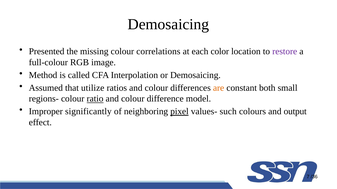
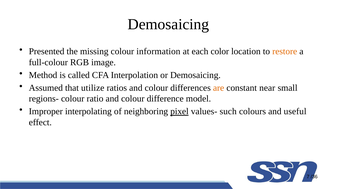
correlations: correlations -> information (158, 52)
restore colour: purple -> orange (285, 52)
both: both -> near (267, 88)
ratio underline: present -> none (95, 99)
significantly: significantly -> interpolating (88, 112)
output: output -> useful (295, 112)
